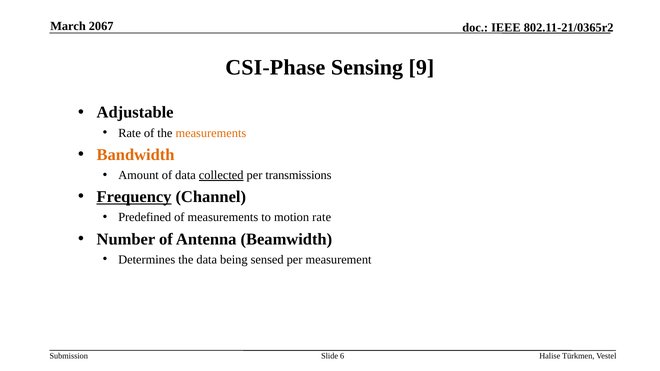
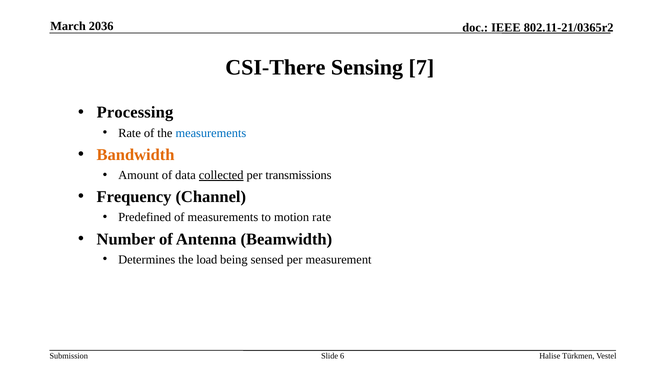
2067: 2067 -> 2036 (101, 26)
CSI-Phase: CSI-Phase -> CSI-There (275, 67)
9: 9 -> 7 (421, 67)
Adjustable: Adjustable -> Processing (135, 113)
measurements colour: orange -> blue (211, 133)
Frequency underline: present -> none (134, 197)
the data: data -> load (207, 260)
